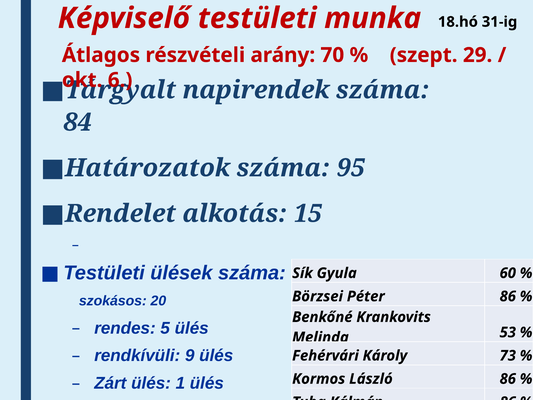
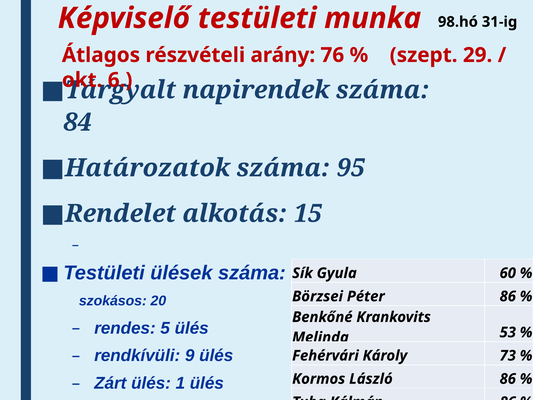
18.hó: 18.hó -> 98.hó (458, 22)
70: 70 -> 76 (332, 55)
